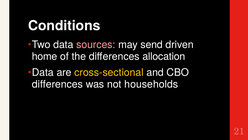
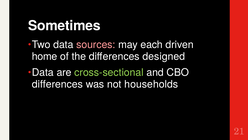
Conditions: Conditions -> Sometimes (64, 26)
send: send -> each (152, 44)
allocation: allocation -> designed (164, 56)
cross-sectional colour: yellow -> light green (109, 72)
